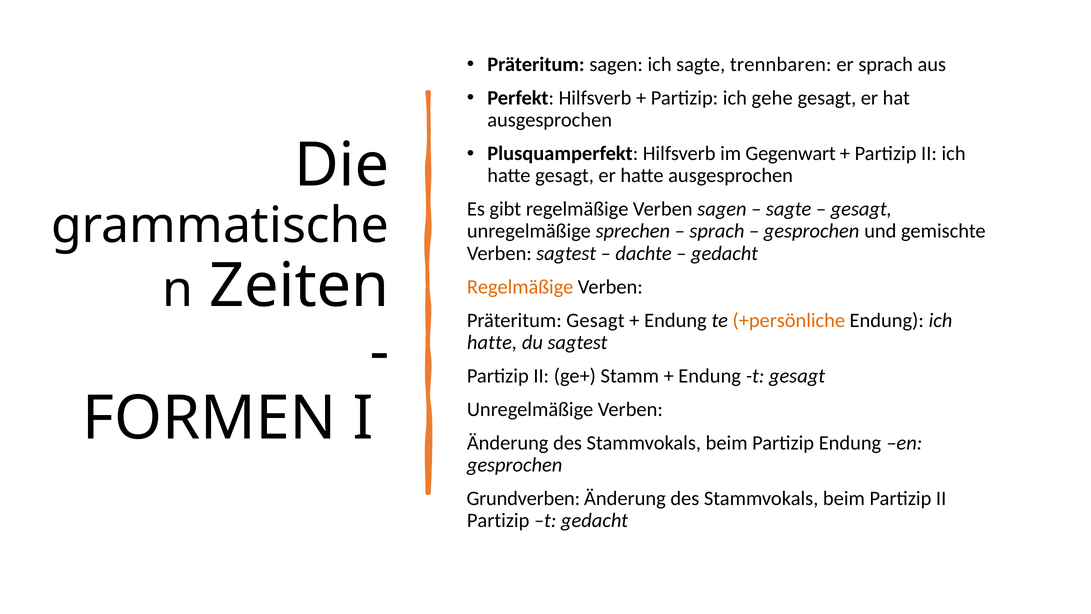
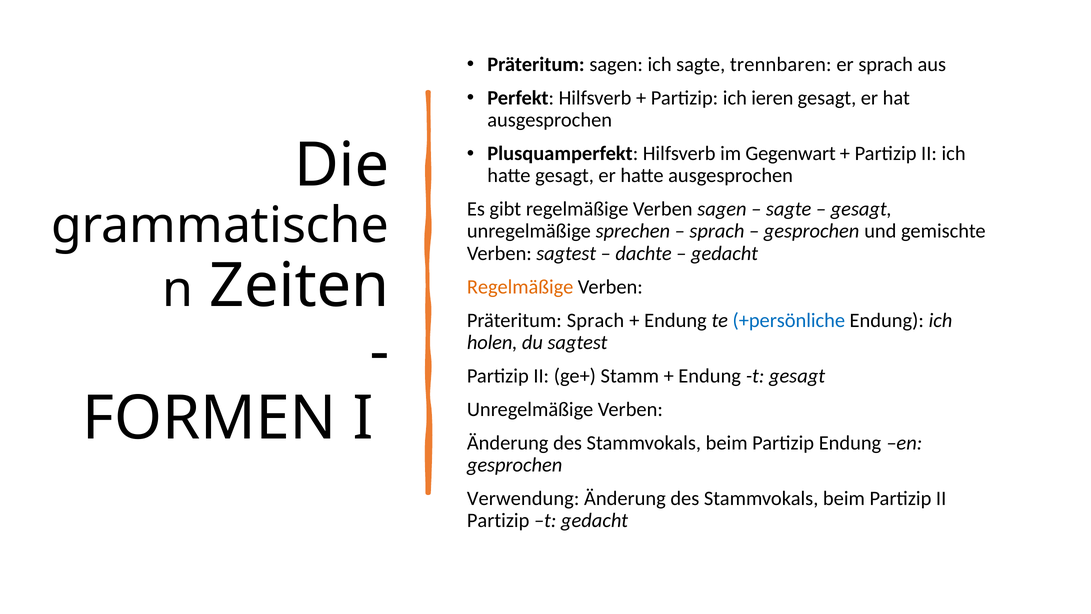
gehe: gehe -> ieren (772, 98)
Präteritum Gesagt: Gesagt -> Sprach (595, 320)
+persönliche colour: orange -> blue (789, 320)
hatte: hatte -> holen (492, 342)
Grundverben: Grundverben -> Verwendung (523, 498)
